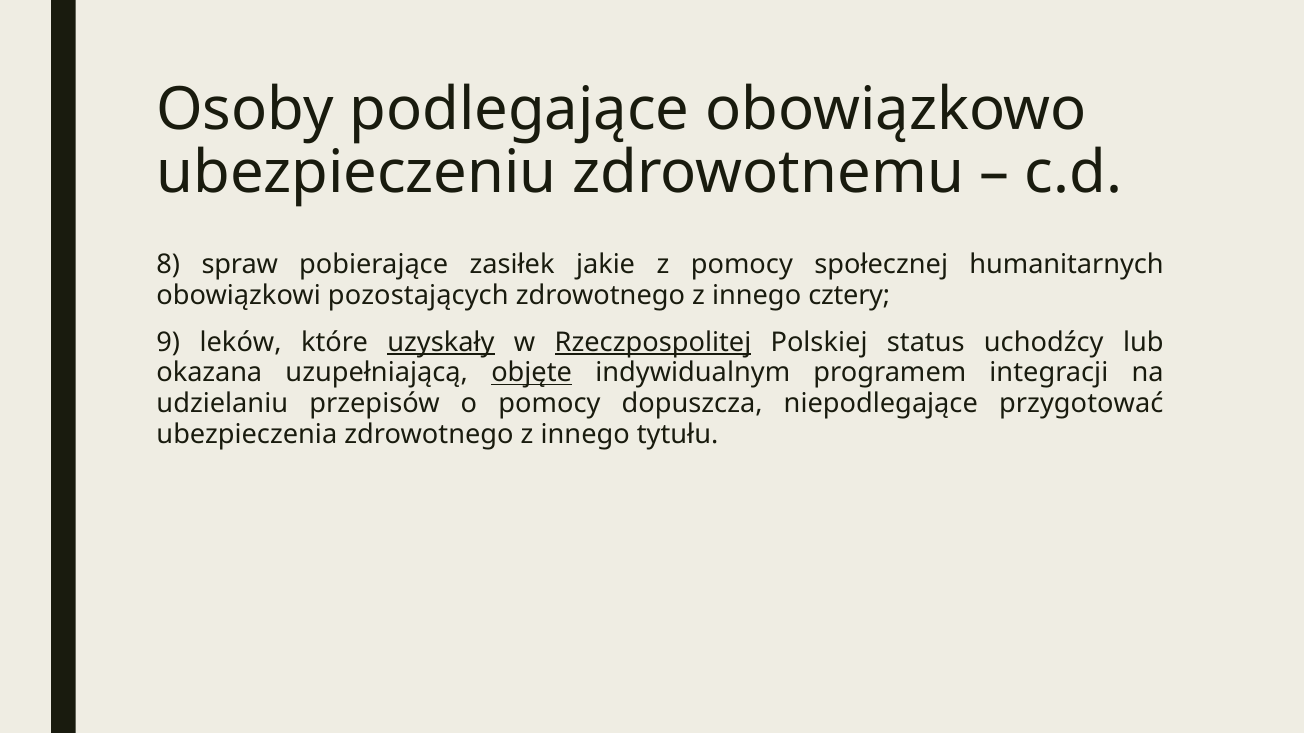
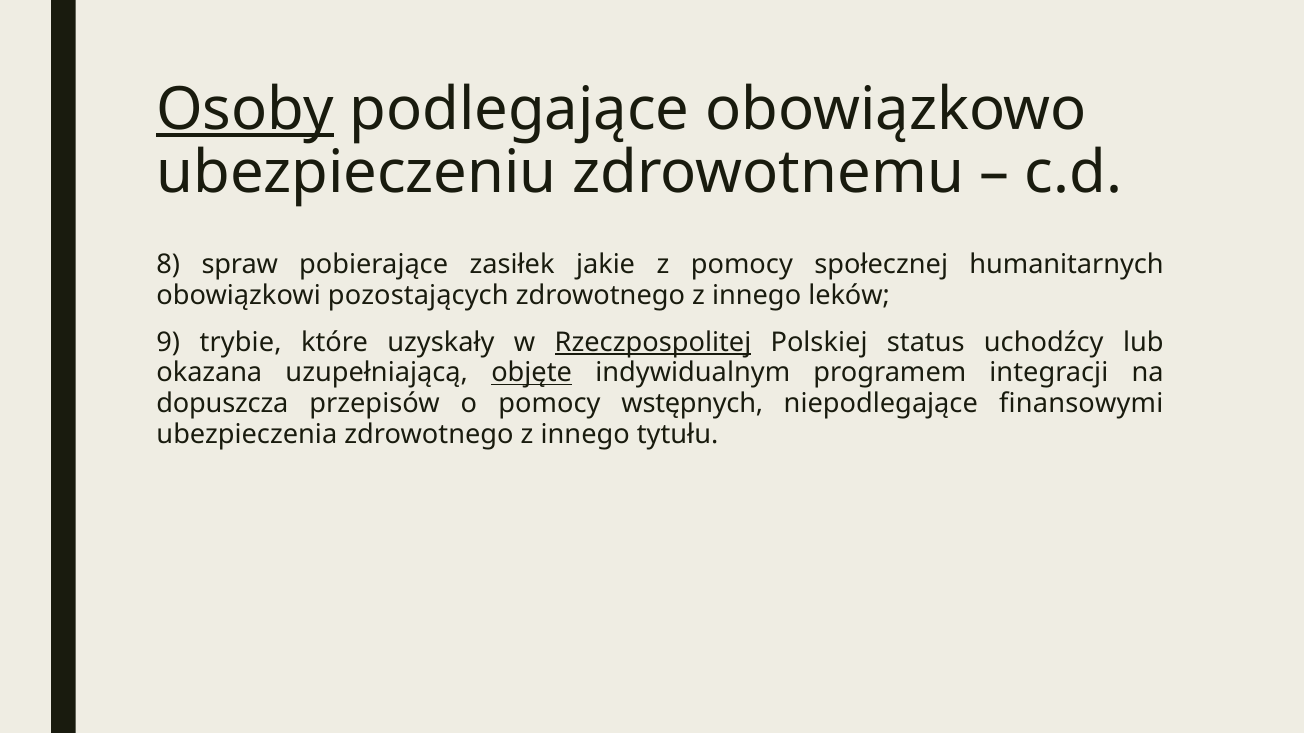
Osoby underline: none -> present (245, 110)
cztery: cztery -> leków (849, 296)
leków: leków -> trybie (241, 343)
uzyskały underline: present -> none (441, 343)
udzielaniu: udzielaniu -> dopuszcza (222, 404)
dopuszcza: dopuszcza -> wstępnych (692, 404)
przygotować: przygotować -> finansowymi (1081, 404)
